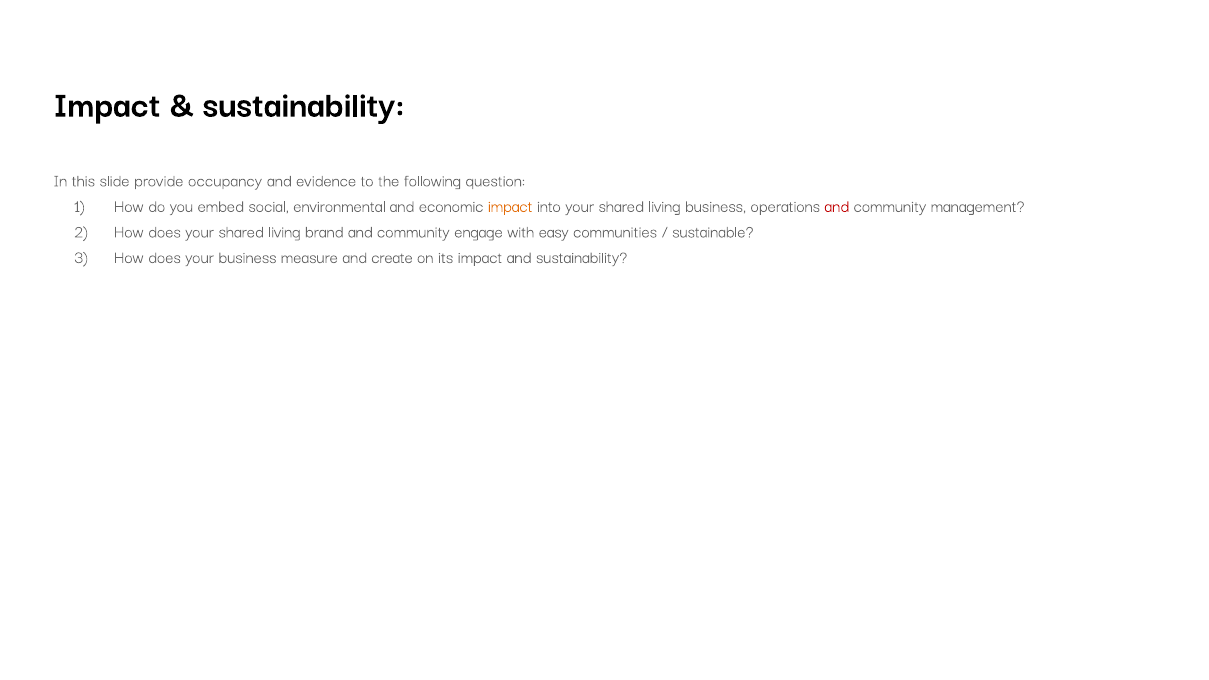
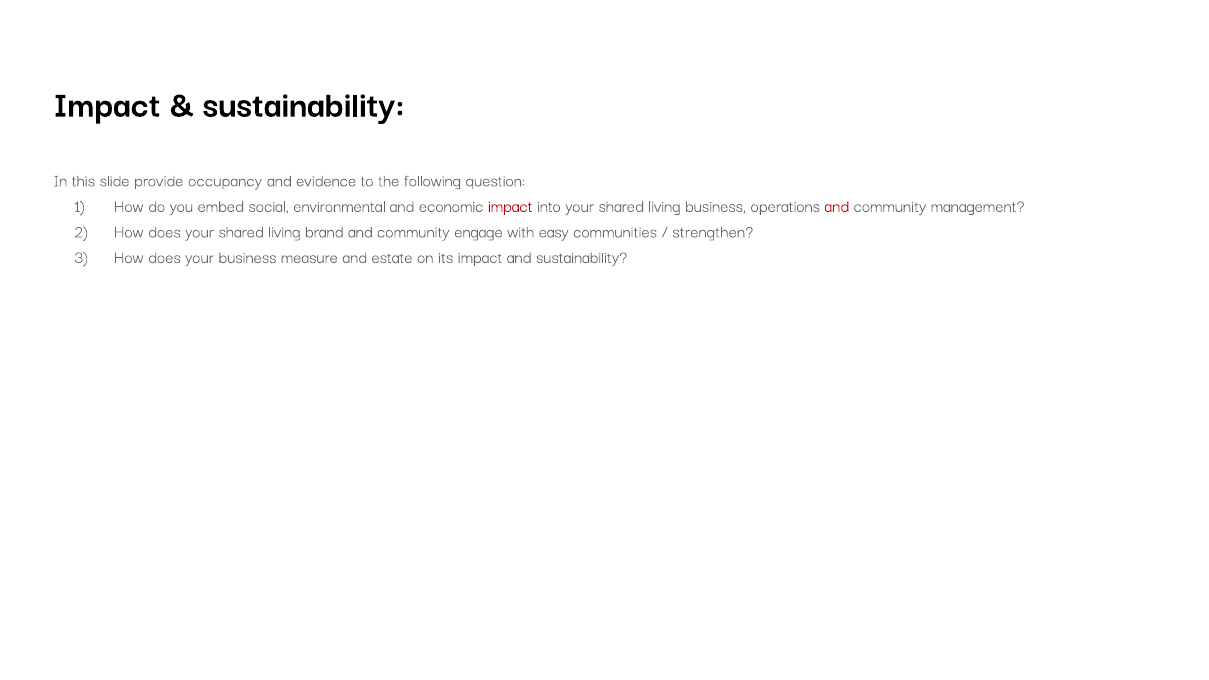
impact colour: orange -> red (510, 206)
sustainable: sustainable -> strengthen (713, 231)
create: create -> estate (392, 257)
